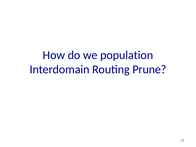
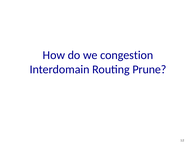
population: population -> congestion (127, 55)
